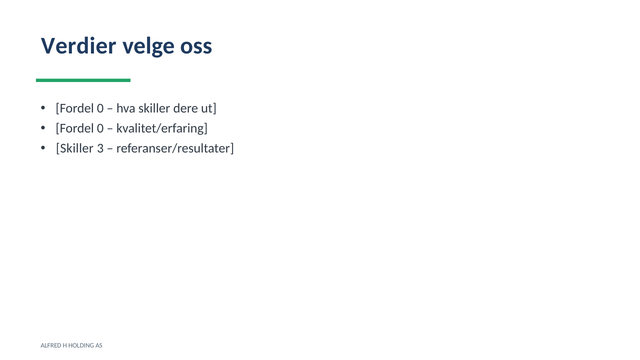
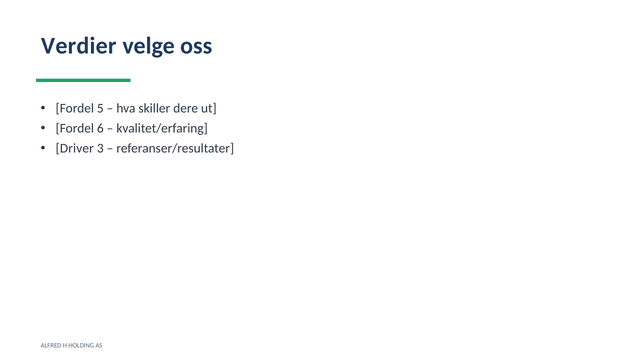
0: 0 -> 5 (100, 108)
0: 0 -> 6 (100, 128)
Skiller: Skiller -> Driver (75, 148)
